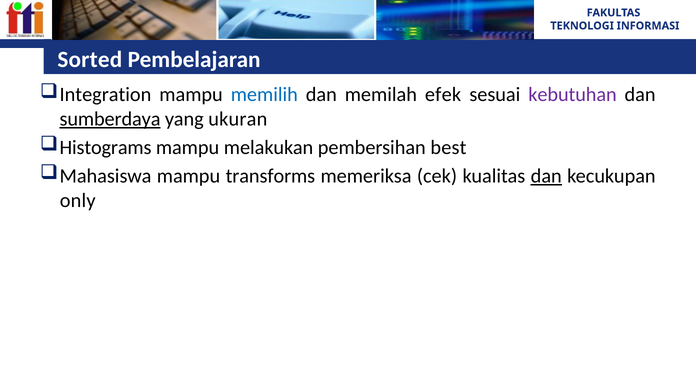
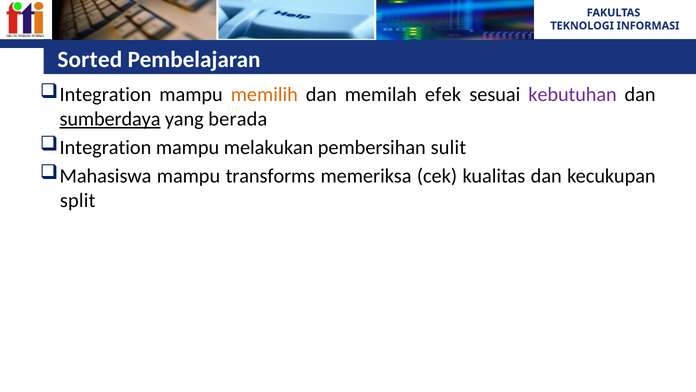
memilih colour: blue -> orange (264, 95)
ukuran: ukuran -> berada (238, 119)
Histograms: Histograms -> Integration (105, 147)
best: best -> sulit (448, 147)
dan underline: present -> none (546, 176)
only: only -> split (78, 200)
